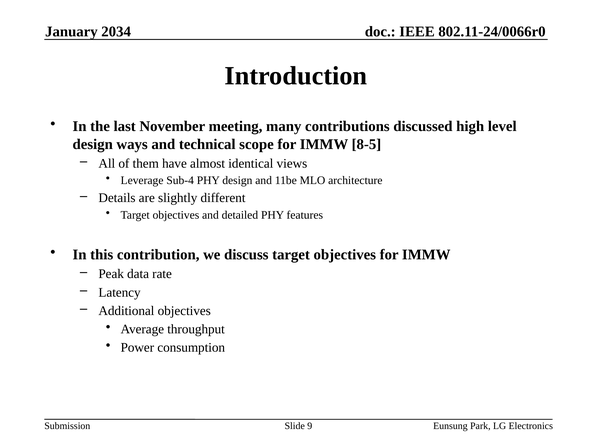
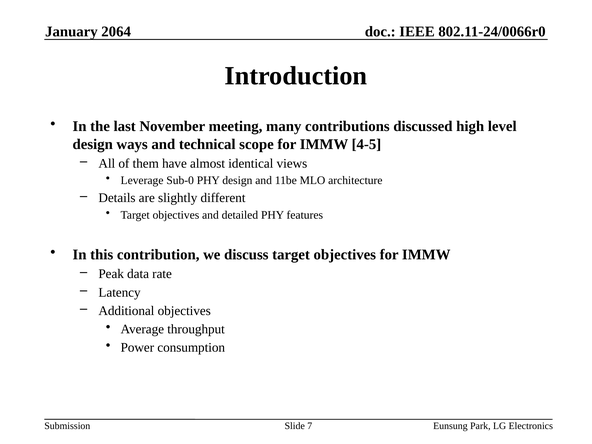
2034: 2034 -> 2064 (116, 32)
8-5: 8-5 -> 4-5 (366, 144)
Sub-4: Sub-4 -> Sub-0 (180, 180)
9: 9 -> 7 (310, 426)
